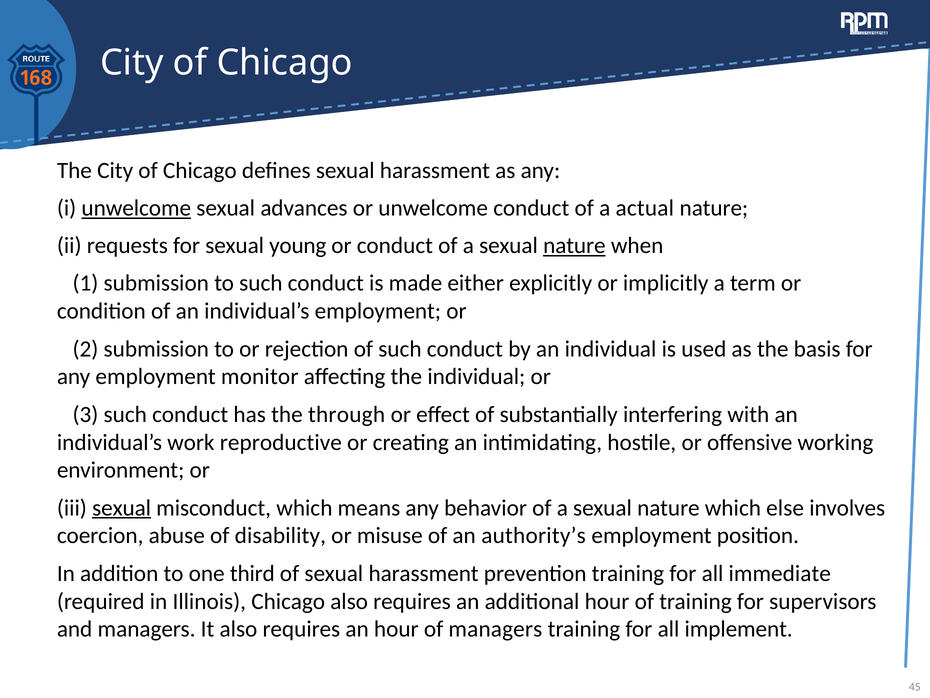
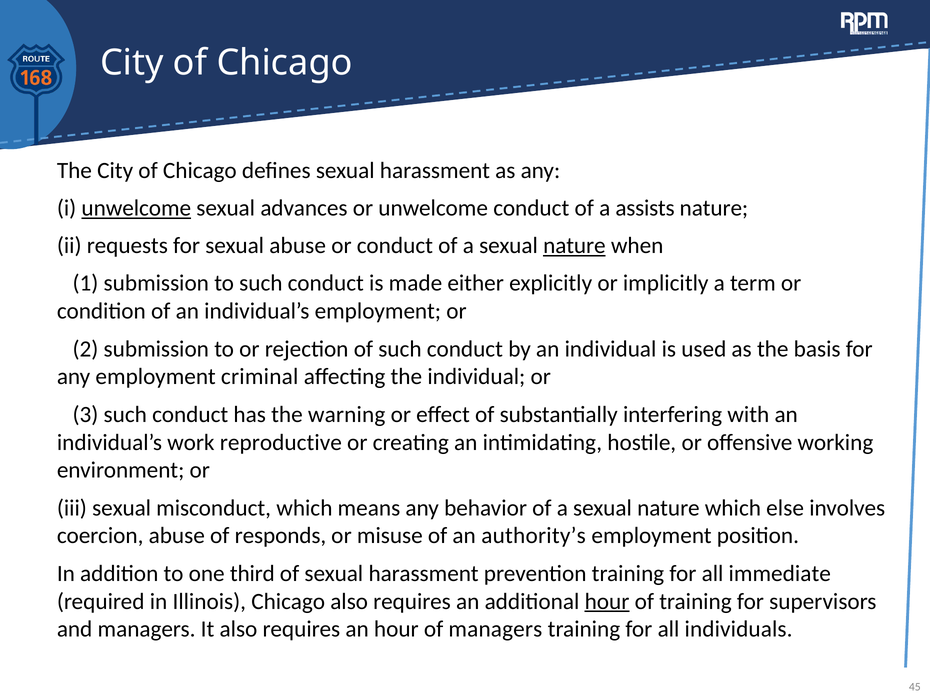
actual: actual -> assists (645, 208)
sexual young: young -> abuse (298, 246)
monitor: monitor -> criminal (260, 377)
through: through -> warning (347, 414)
sexual underline: present -> none (122, 508)
disability: disability -> responds (280, 535)
hour underline: none -> present (607, 601)
implement: implement -> individuals (739, 629)
